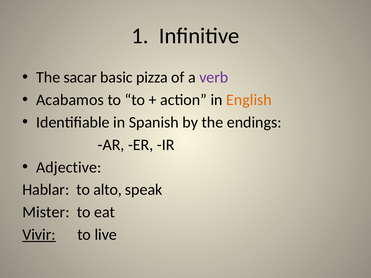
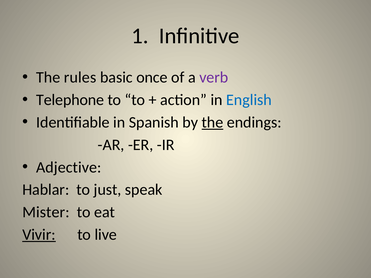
sacar: sacar -> rules (80, 77)
pizza: pizza -> once (152, 77)
Acabamos: Acabamos -> Telephone (70, 100)
English colour: orange -> blue (249, 100)
the underline: none -> present (212, 122)
alto: alto -> just (108, 190)
